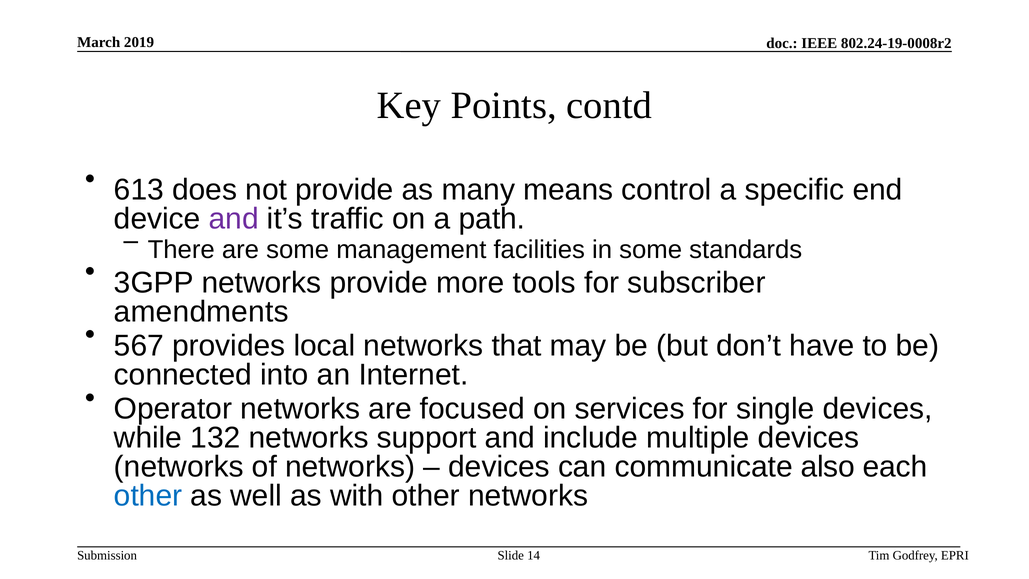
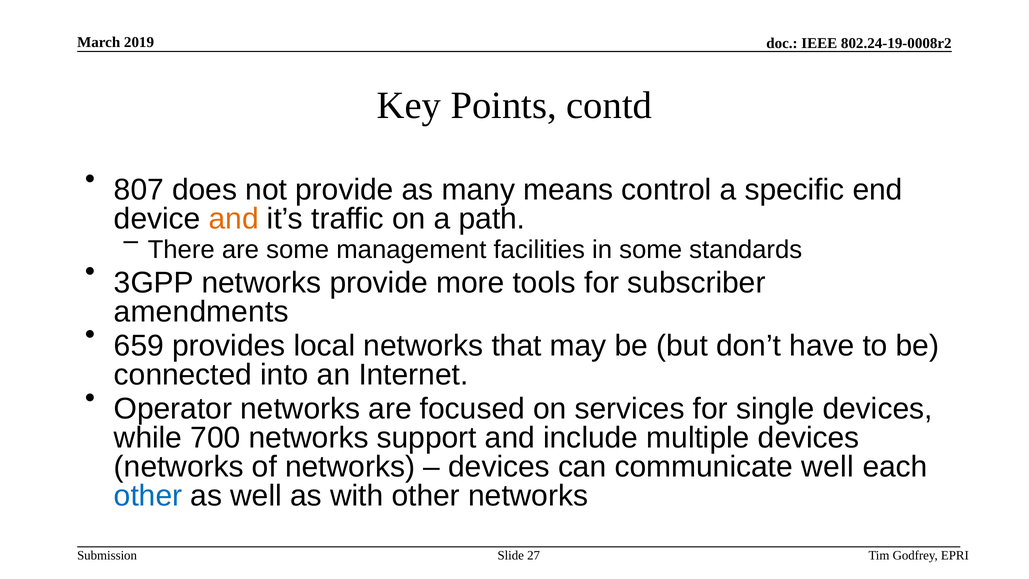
613: 613 -> 807 (139, 190)
and colour: purple -> orange (234, 219)
567: 567 -> 659 (139, 346)
132: 132 -> 700 (215, 438)
communicate also: also -> well (828, 467)
14: 14 -> 27 (534, 555)
